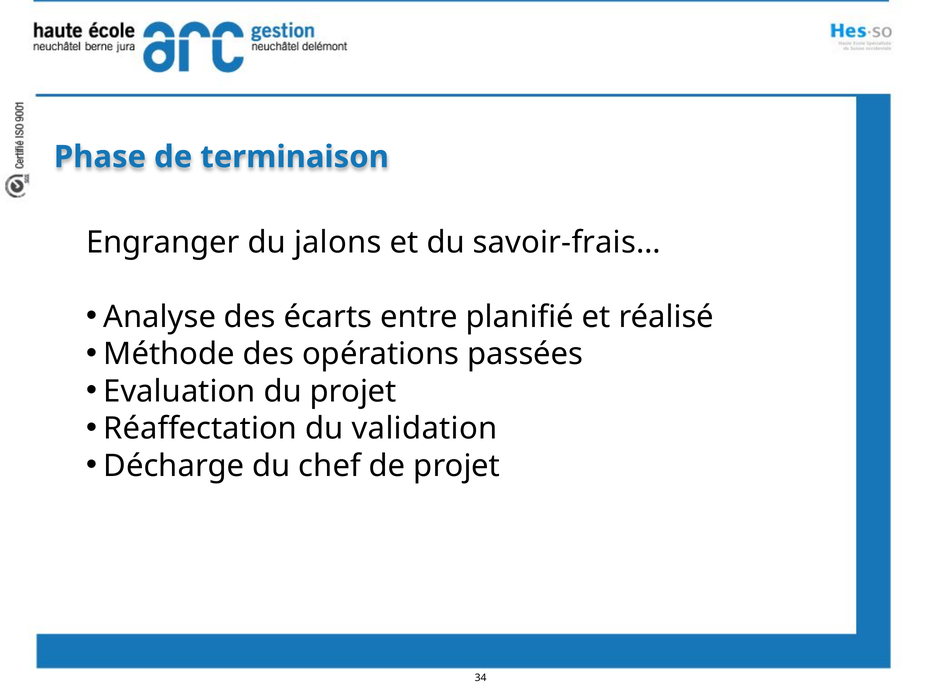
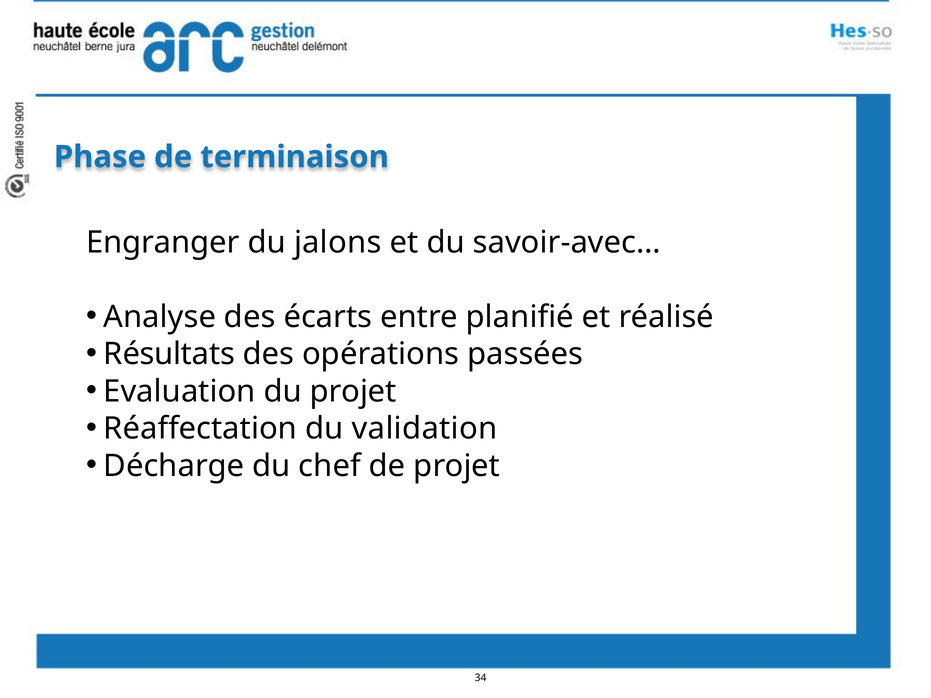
savoir-frais…: savoir-frais… -> savoir-avec… (567, 243)
Méthode: Méthode -> Résultats (169, 354)
